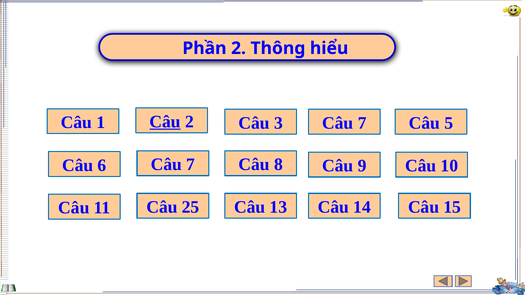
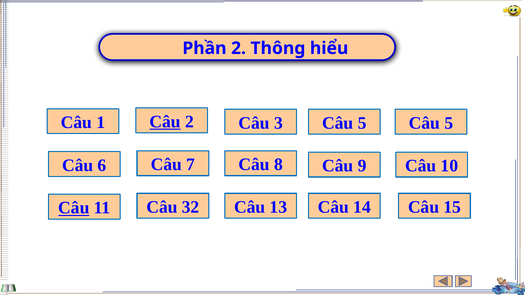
7: 7 -> 5 (362, 123)
25: 25 -> 32 (191, 207)
Câu underline: none -> present (74, 208)
